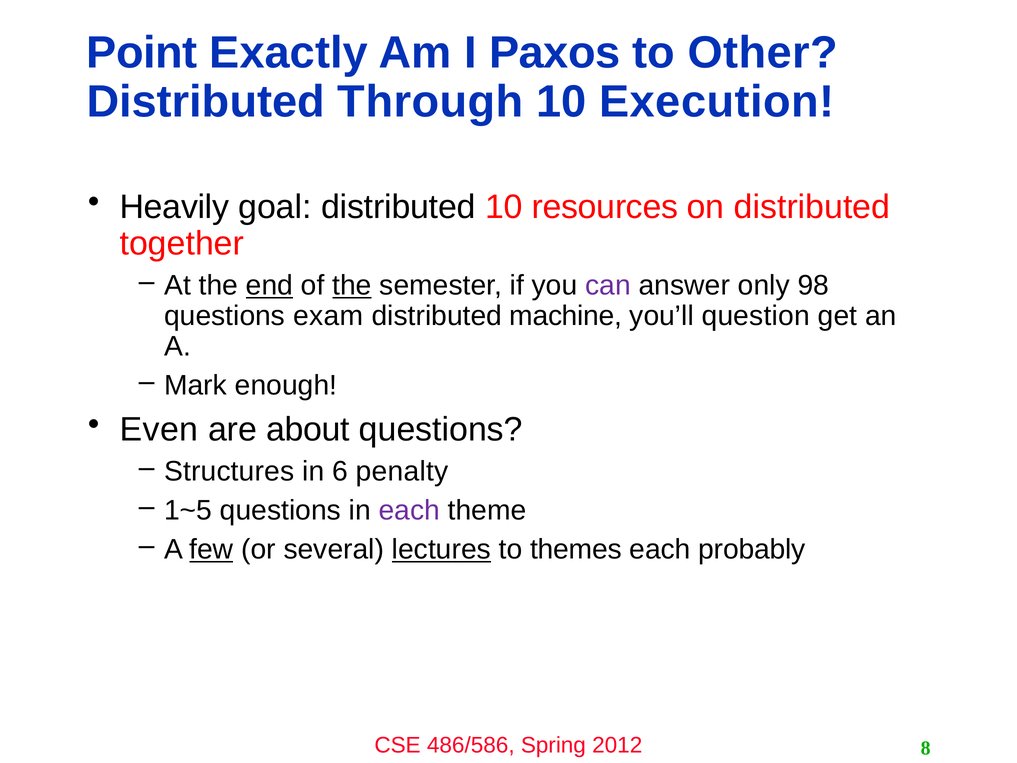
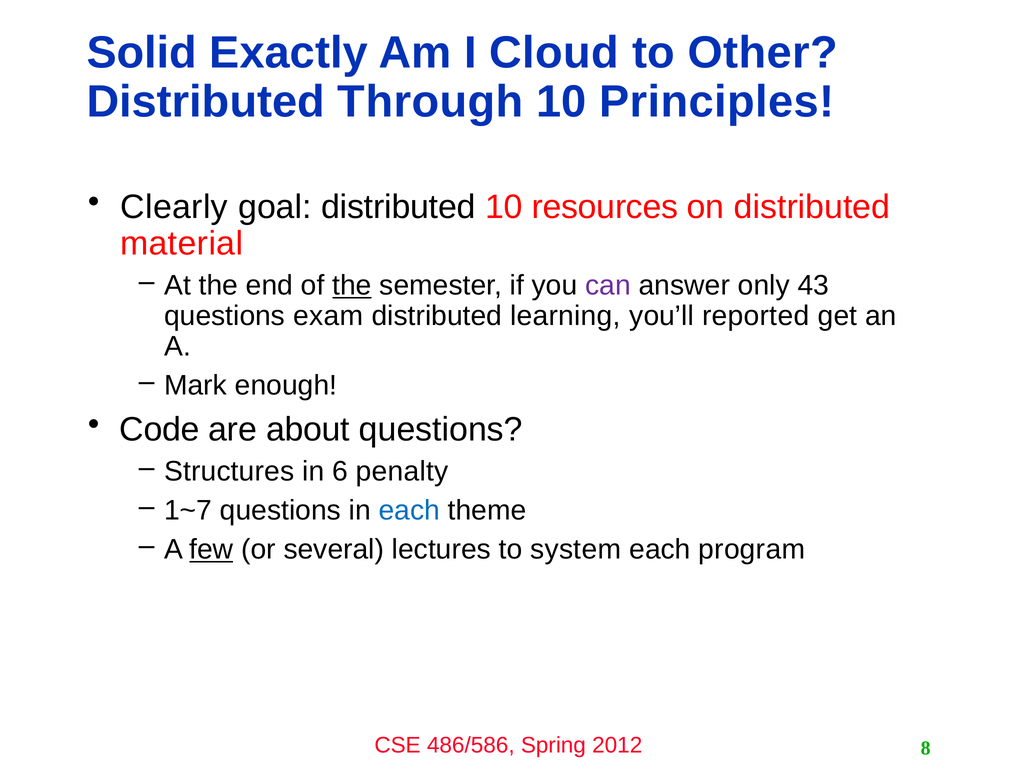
Point: Point -> Solid (142, 53)
Paxos: Paxos -> Cloud (554, 53)
Execution: Execution -> Principles (717, 102)
Heavily: Heavily -> Clearly (174, 207)
together: together -> material (182, 243)
end underline: present -> none (269, 286)
98: 98 -> 43 (813, 286)
machine: machine -> learning (565, 316)
question: question -> reported (756, 316)
Even: Even -> Code (159, 429)
1~5: 1~5 -> 1~7 (188, 510)
each colour: purple -> blue (409, 510)
lectures underline: present -> none (441, 549)
themes: themes -> system (576, 549)
probably: probably -> program (752, 549)
